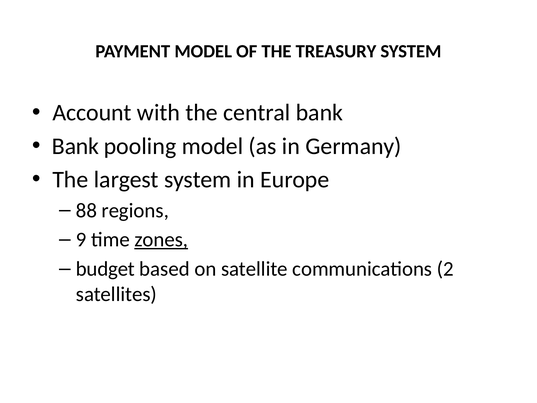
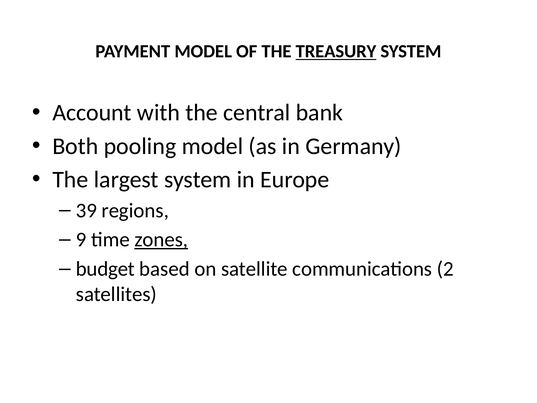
TREASURY underline: none -> present (336, 51)
Bank: Bank -> Both (75, 146)
88: 88 -> 39 (86, 210)
